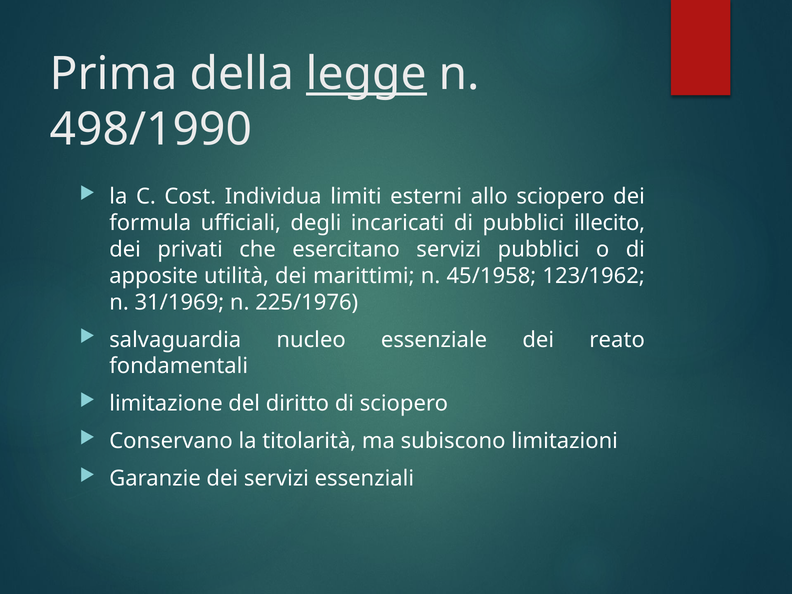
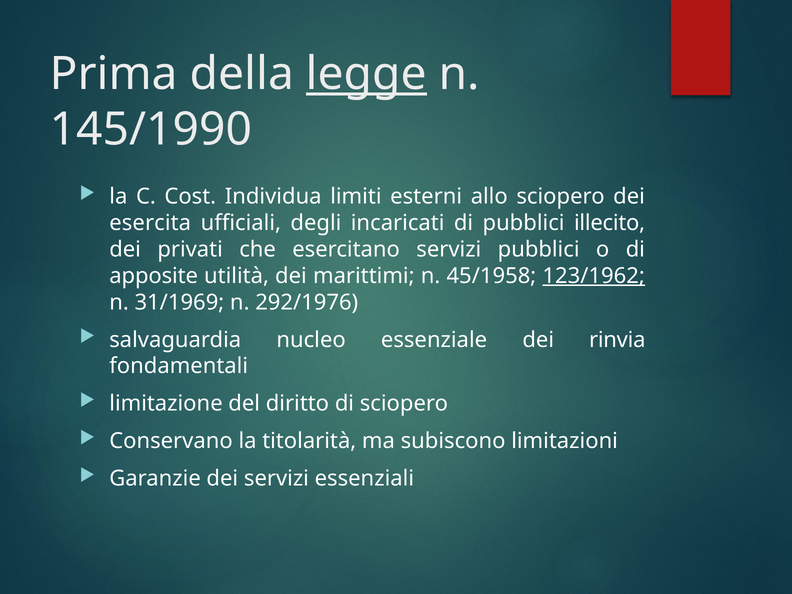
498/1990: 498/1990 -> 145/1990 (151, 130)
formula: formula -> esercita (150, 223)
123/1962 underline: none -> present (594, 276)
225/1976: 225/1976 -> 292/1976 (307, 302)
reato: reato -> rinvia (617, 340)
